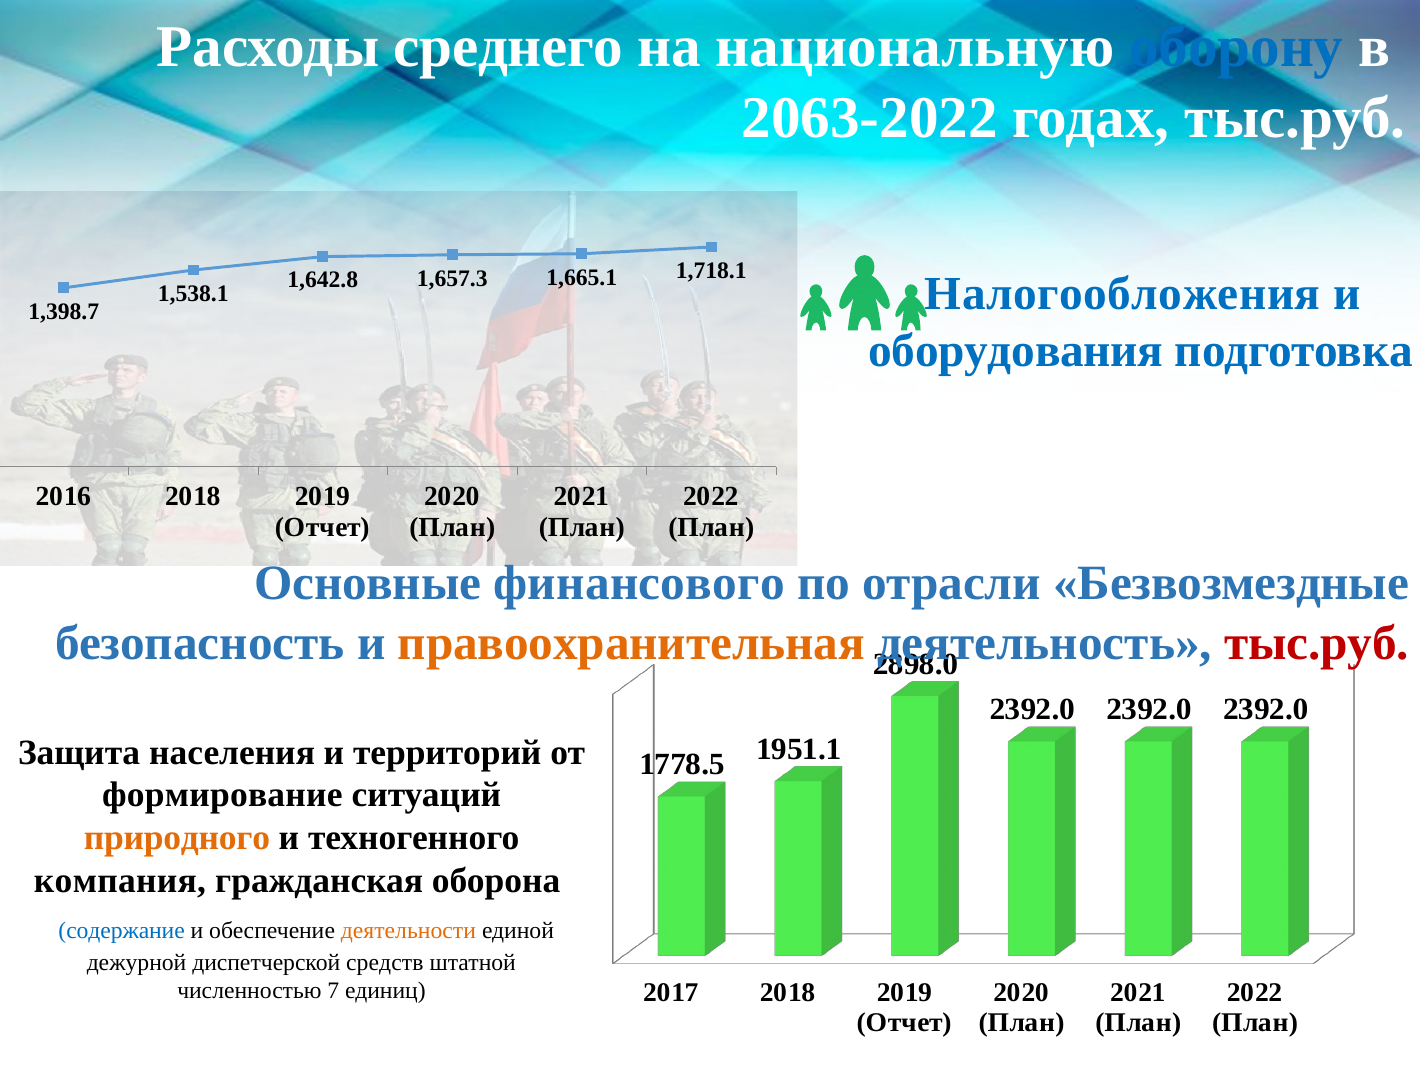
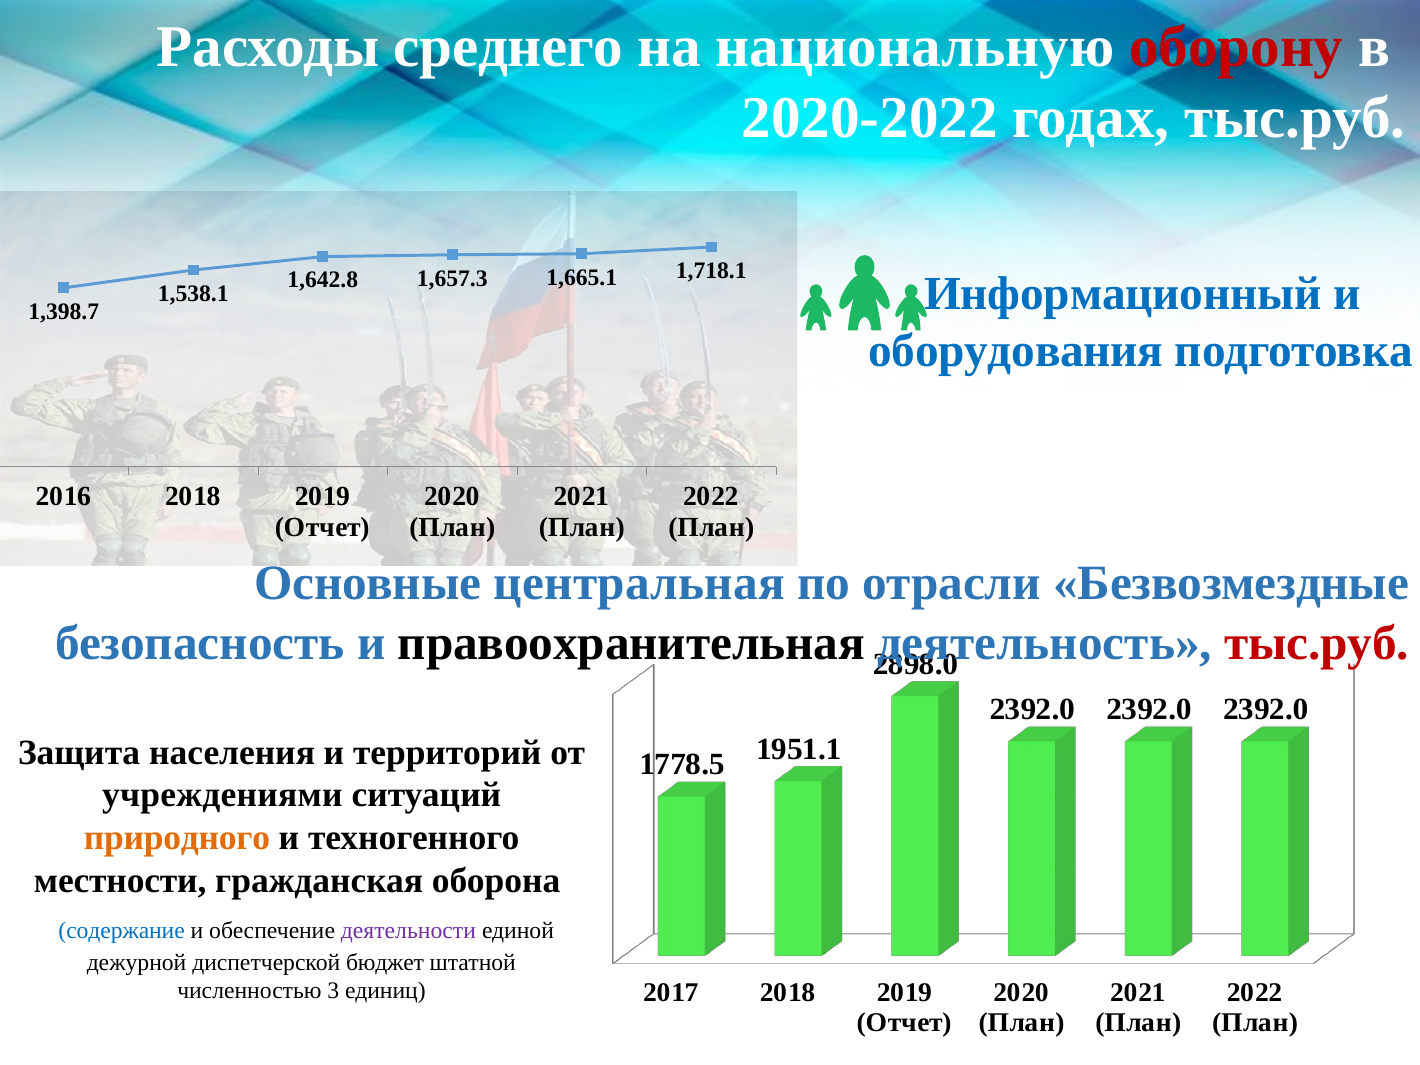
оборону colour: blue -> red (1236, 47)
2063-2022: 2063-2022 -> 2020-2022 (870, 118)
Налогообложения: Налогообложения -> Информационный (1123, 294)
финансового: финансового -> центральная (639, 584)
правоохранительная colour: orange -> black (631, 643)
формирование: формирование -> учреждениями (222, 795)
компания: компания -> местности (120, 880)
деятельности colour: orange -> purple (408, 931)
средств: средств -> бюджет (385, 962)
7: 7 -> 3 (333, 991)
